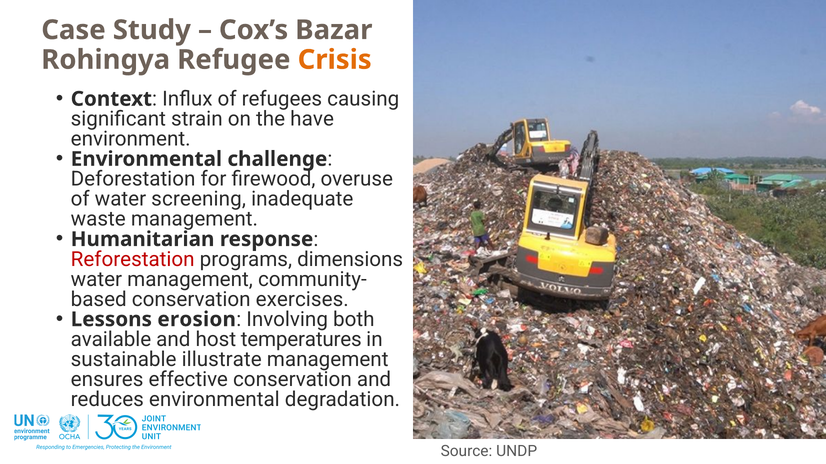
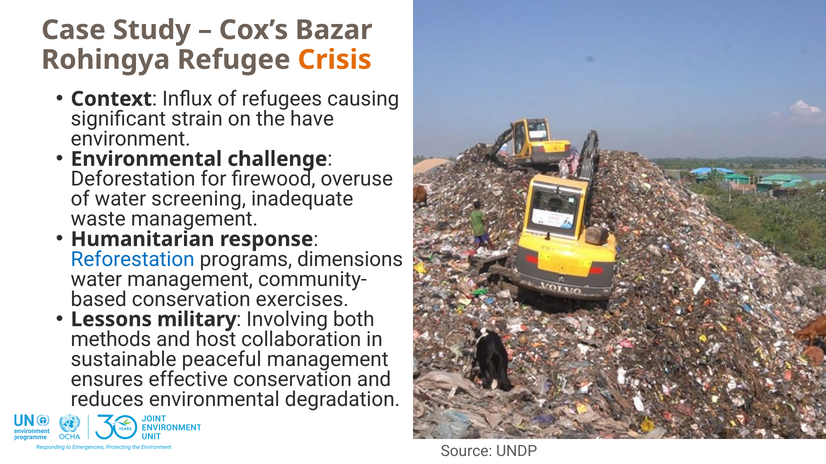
Reforestation colour: red -> blue (133, 260)
erosion: erosion -> military (197, 320)
available: available -> methods (111, 340)
temperatures: temperatures -> collaboration (301, 340)
illustrate: illustrate -> peaceful (222, 360)
